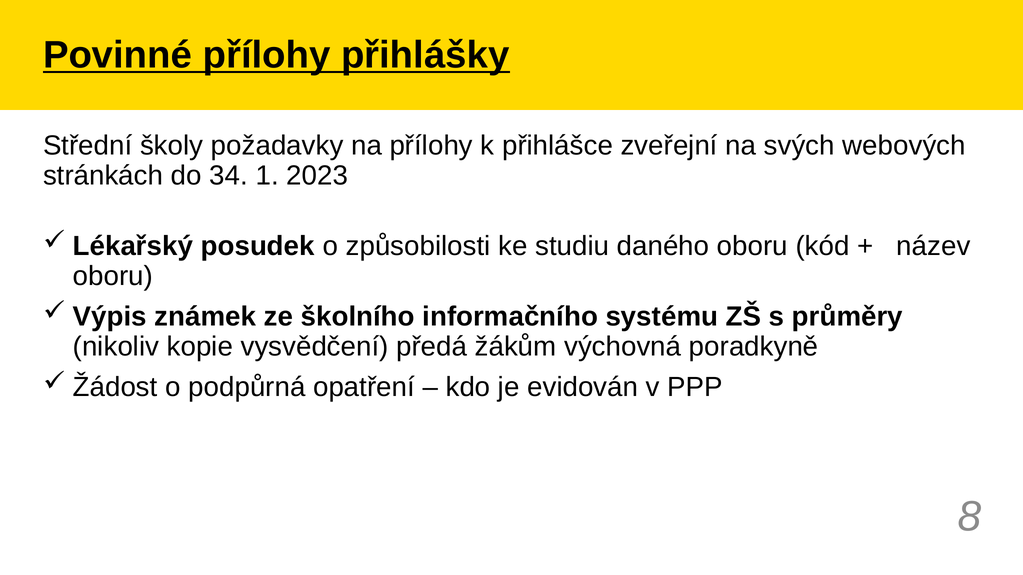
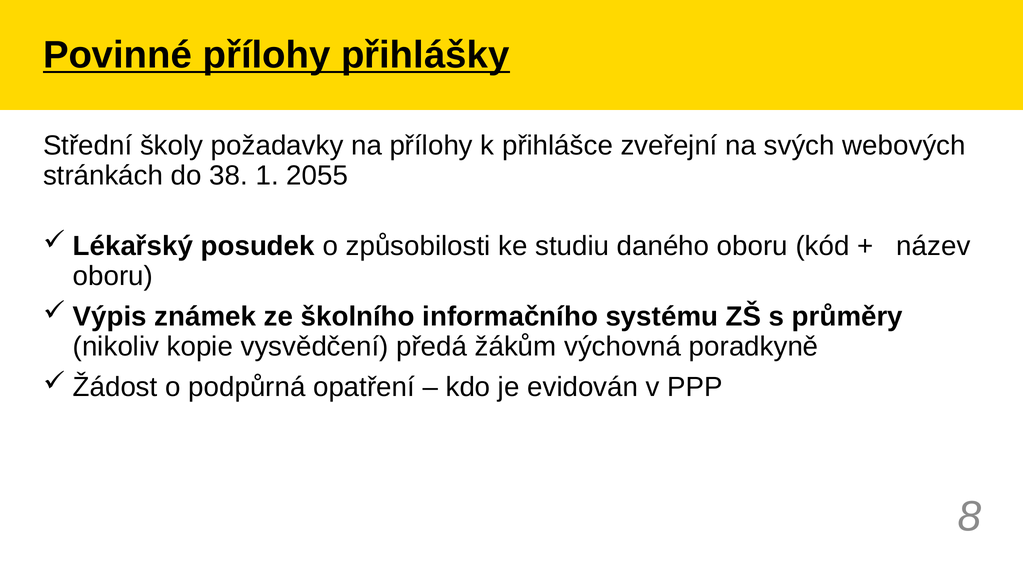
34: 34 -> 38 (229, 176)
2023: 2023 -> 2055 (317, 176)
